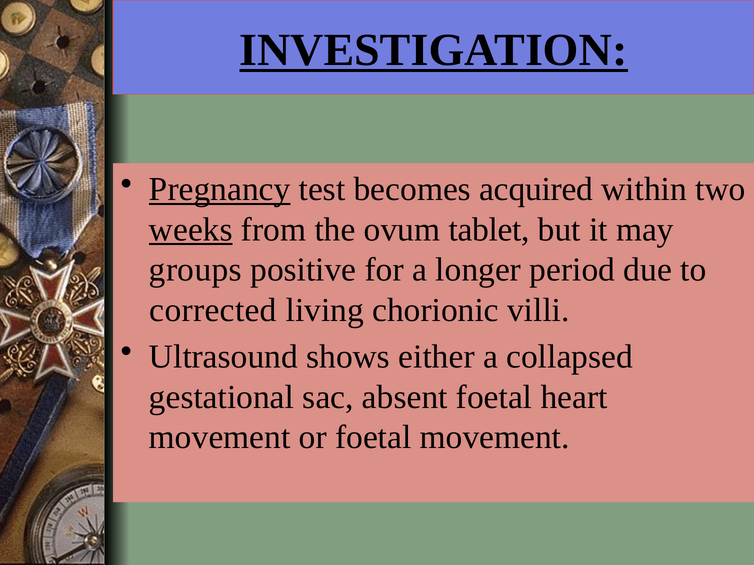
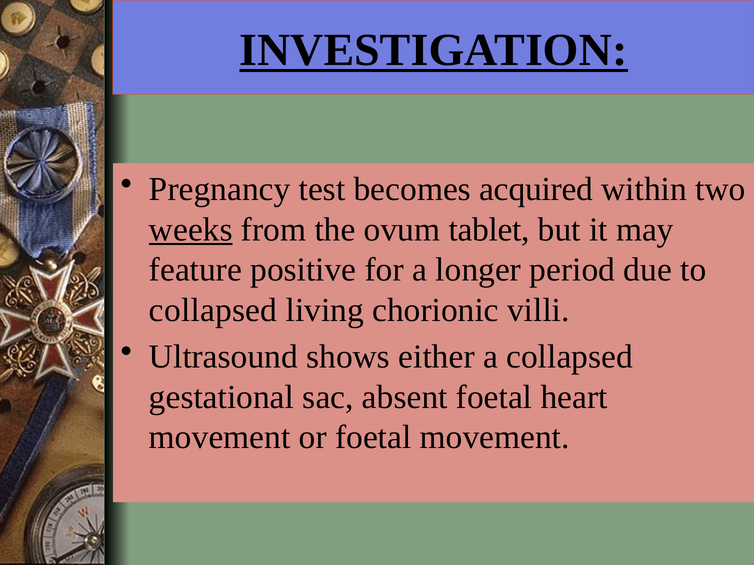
Pregnancy underline: present -> none (220, 190)
groups: groups -> feature (195, 270)
corrected: corrected -> collapsed (213, 310)
